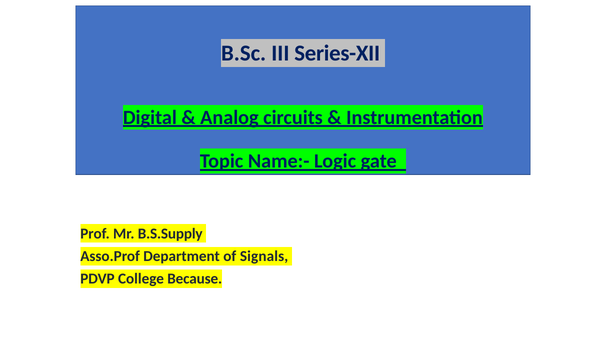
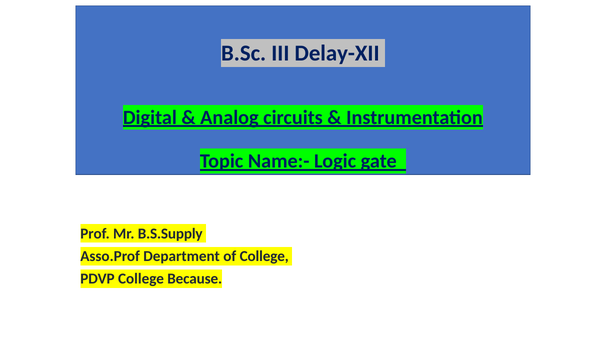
Series-XII: Series-XII -> Delay-XII (337, 53)
of Signals: Signals -> College (264, 256)
